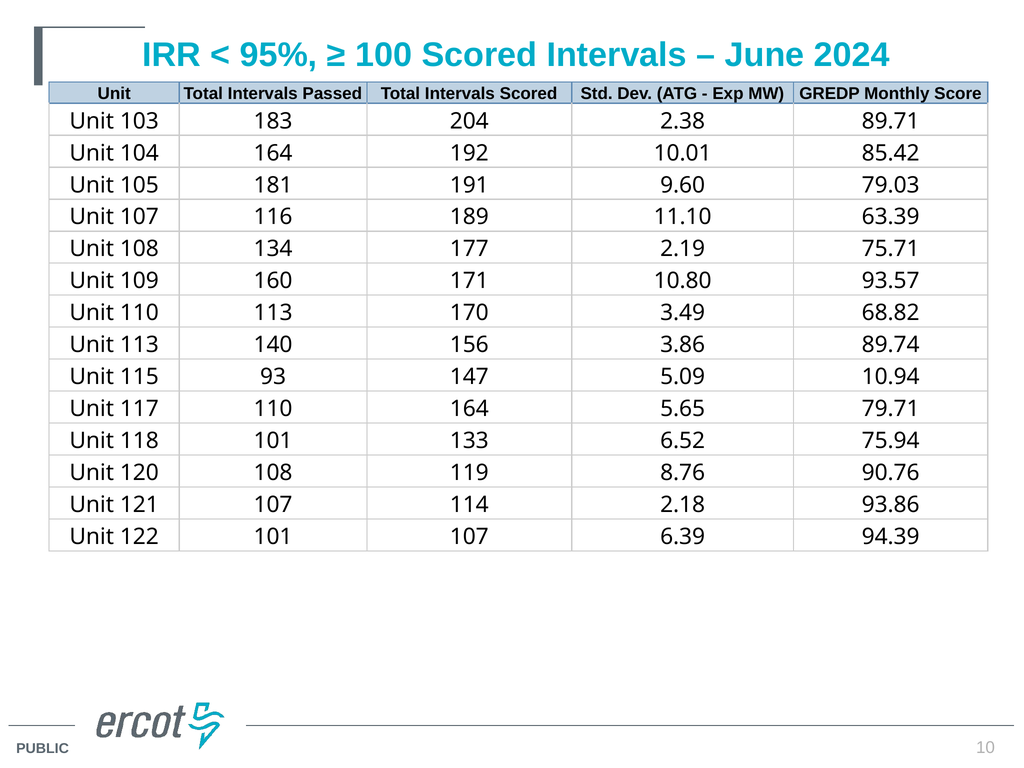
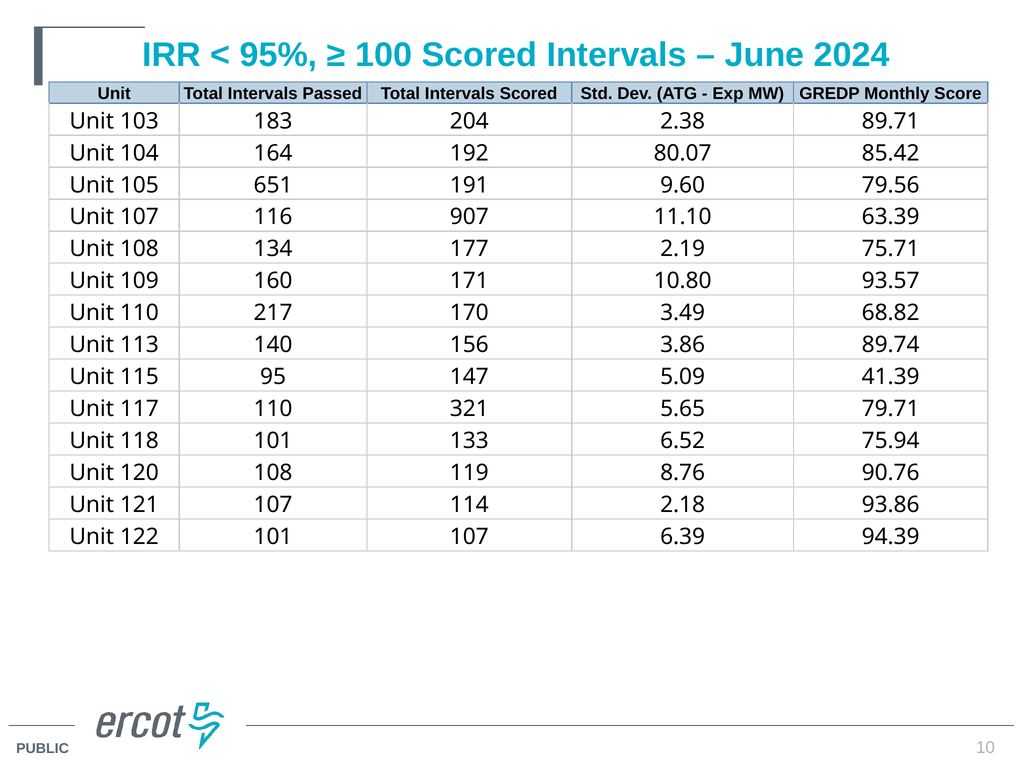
10.01: 10.01 -> 80.07 (683, 153)
181: 181 -> 651 (273, 185)
79.03: 79.03 -> 79.56 (891, 185)
189: 189 -> 907 (469, 217)
110 113: 113 -> 217 (273, 313)
93: 93 -> 95 (273, 377)
10.94: 10.94 -> 41.39 (891, 377)
110 164: 164 -> 321 (469, 409)
